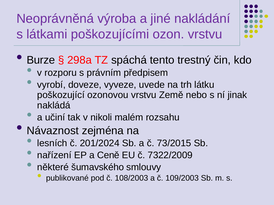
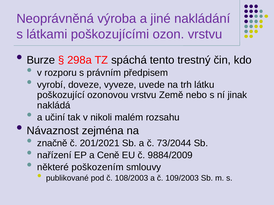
lesních: lesních -> značně (52, 144)
201/2024: 201/2024 -> 201/2021 (100, 144)
73/2015: 73/2015 -> 73/2044 (174, 144)
7322/2009: 7322/2009 -> 9884/2009 (170, 156)
šumavského: šumavského -> poškozením (98, 168)
